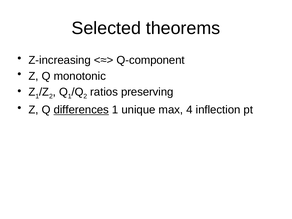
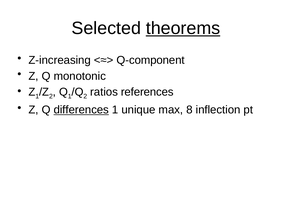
theorems underline: none -> present (183, 28)
preserving: preserving -> references (147, 92)
4: 4 -> 8 (189, 110)
